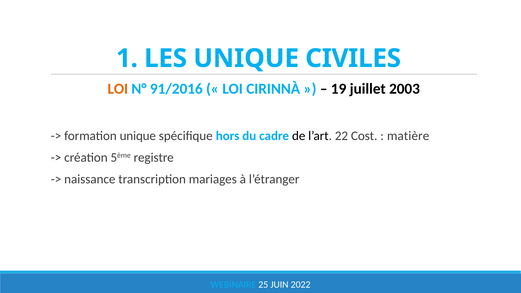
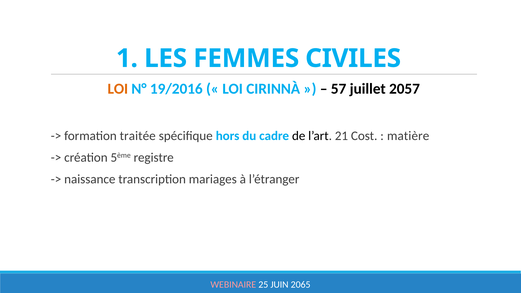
LES UNIQUE: UNIQUE -> FEMMES (246, 58)
91/2016: 91/2016 -> 19/2016 (176, 89)
19: 19 -> 57 (339, 89)
2003: 2003 -> 2057 (404, 89)
formation unique: unique -> traitée (138, 136)
22: 22 -> 21 (341, 136)
WEBINAIRE colour: light blue -> pink (233, 285)
2022: 2022 -> 2065 (301, 285)
